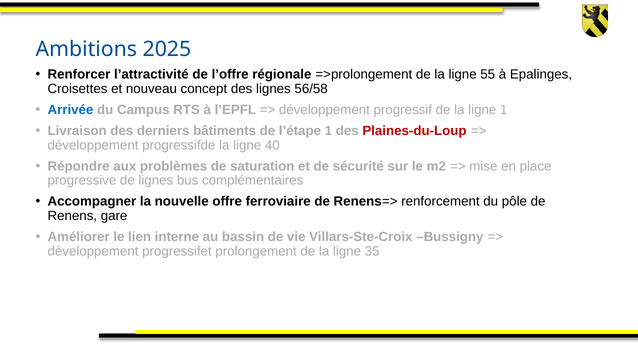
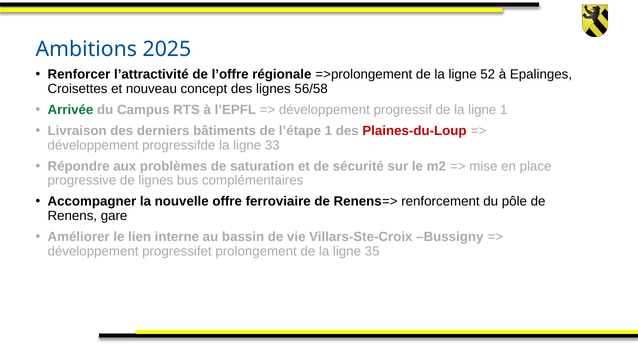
55: 55 -> 52 (488, 74)
Arrivée colour: blue -> green (70, 110)
40: 40 -> 33 (272, 145)
